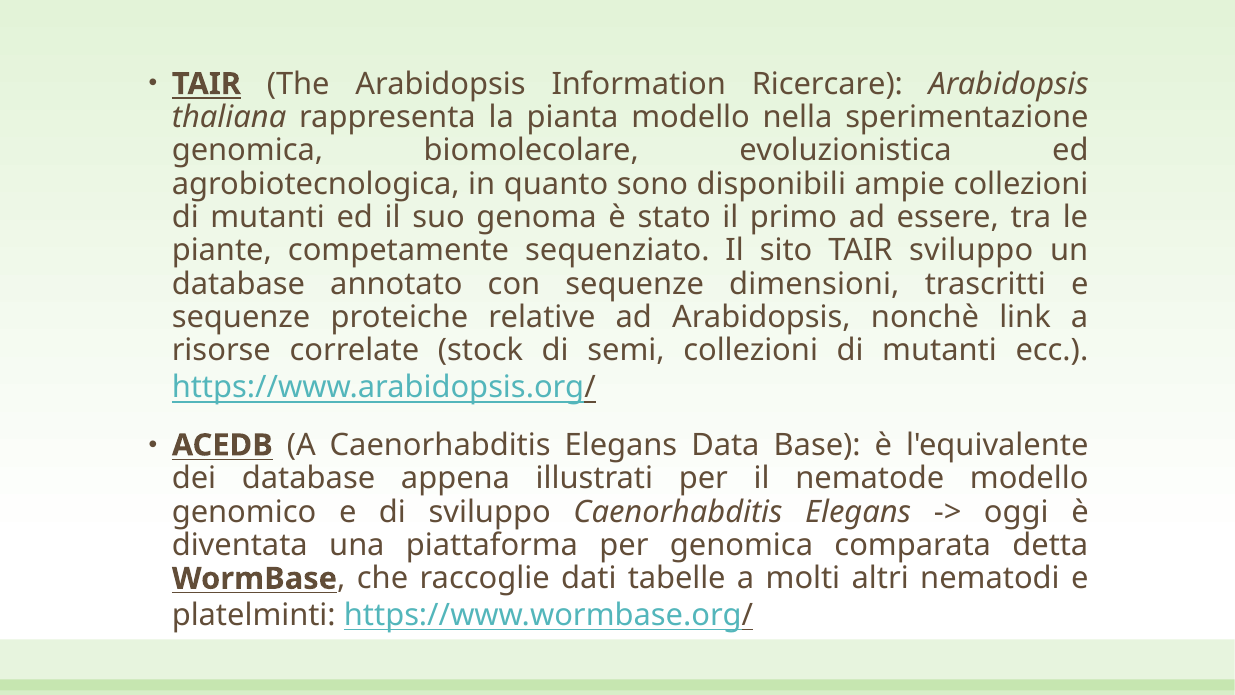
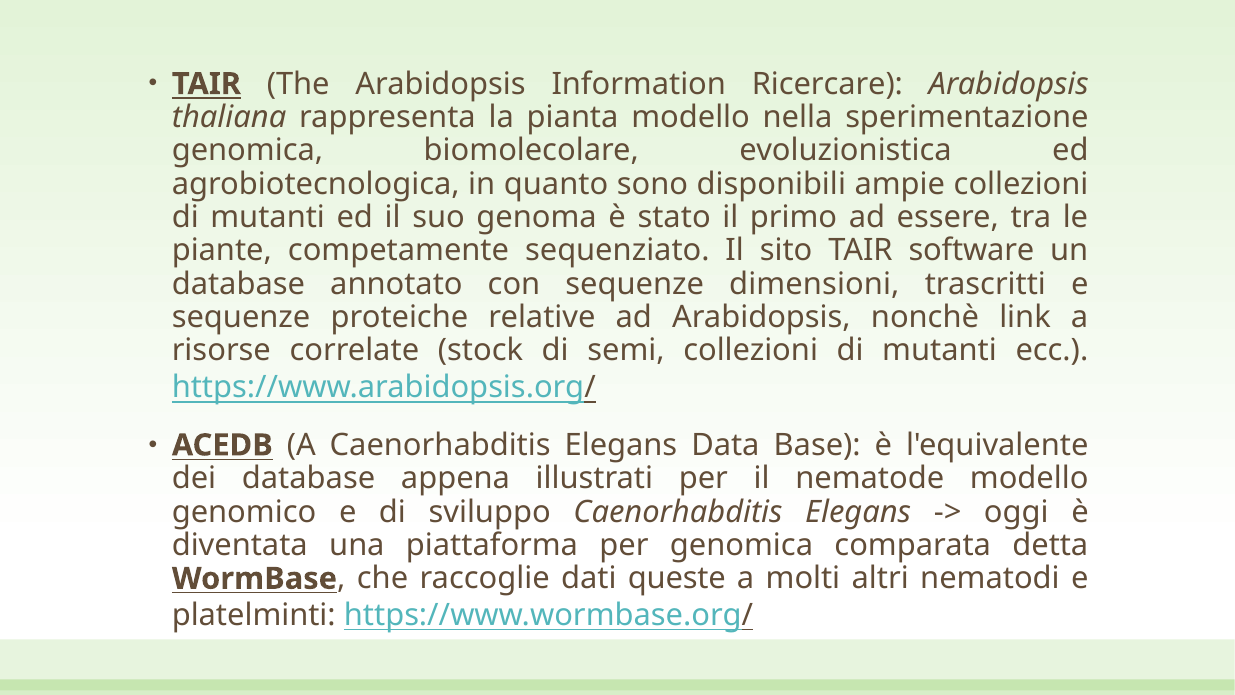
TAIR sviluppo: sviluppo -> software (971, 251)
tabelle: tabelle -> queste (677, 578)
